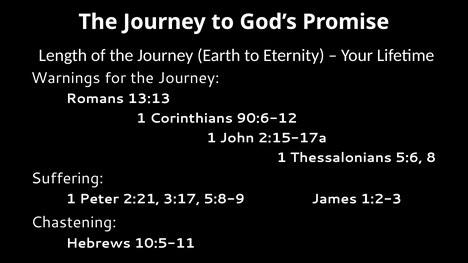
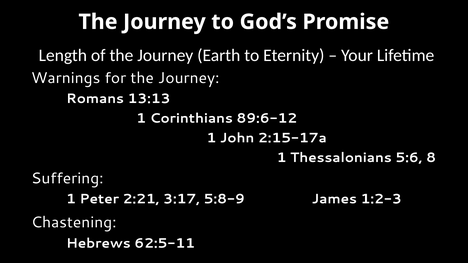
90:6-12: 90:6-12 -> 89:6-12 (267, 119)
10:5-11: 10:5-11 -> 62:5-11 (165, 243)
